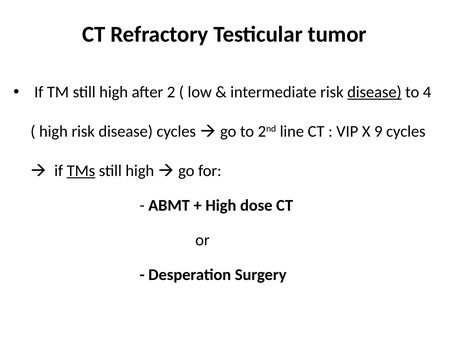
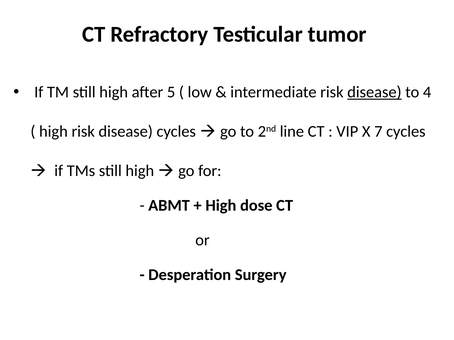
2: 2 -> 5 (171, 92)
9: 9 -> 7 (378, 132)
TMs underline: present -> none (81, 171)
